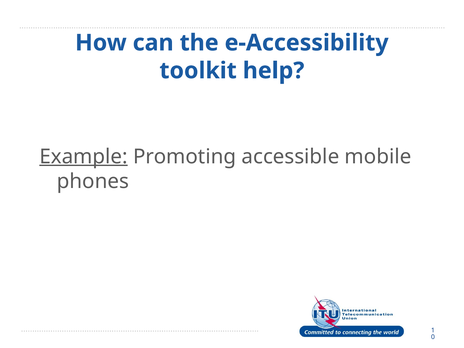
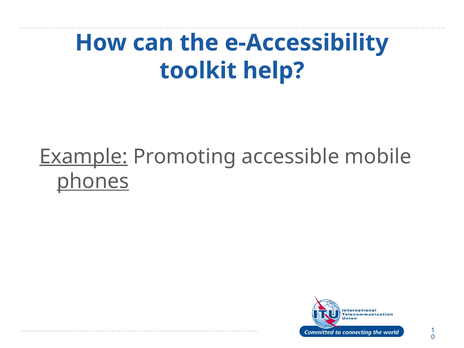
phones underline: none -> present (93, 181)
